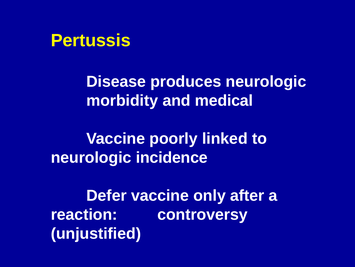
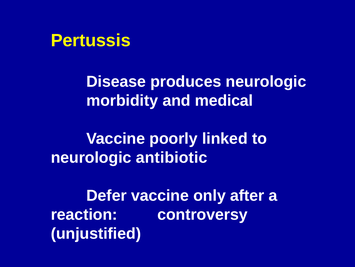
incidence: incidence -> antibiotic (172, 157)
